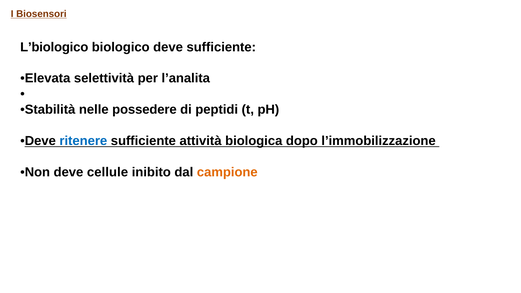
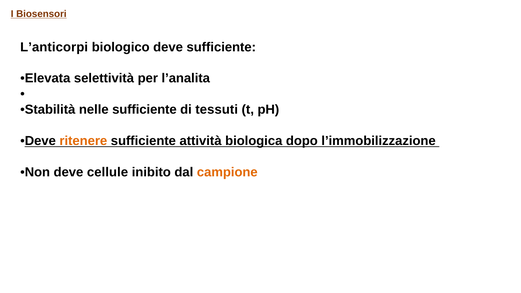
L’biologico: L’biologico -> L’anticorpi (54, 47)
nelle possedere: possedere -> sufficiente (144, 110)
peptidi: peptidi -> tessuti (217, 110)
ritenere colour: blue -> orange (83, 141)
